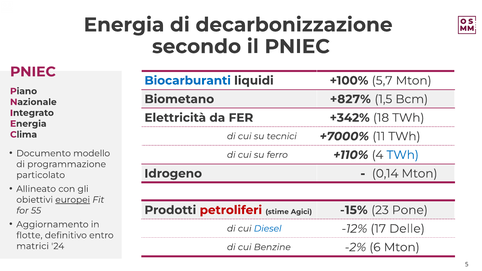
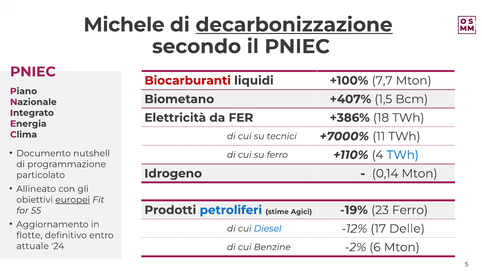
Energia: Energia -> Michele (124, 25)
decarbonizzazione underline: none -> present (294, 25)
Biocarburanti colour: blue -> red (188, 81)
5,7: 5,7 -> 7,7 (382, 81)
+827%: +827% -> +407% (350, 99)
+342%: +342% -> +386% (350, 118)
modello: modello -> nutshell (92, 153)
petroliferi colour: red -> blue (231, 210)
-15%: -15% -> -19% (354, 210)
23 Pone: Pone -> Ferro (410, 210)
matrici: matrici -> attuale (33, 246)
